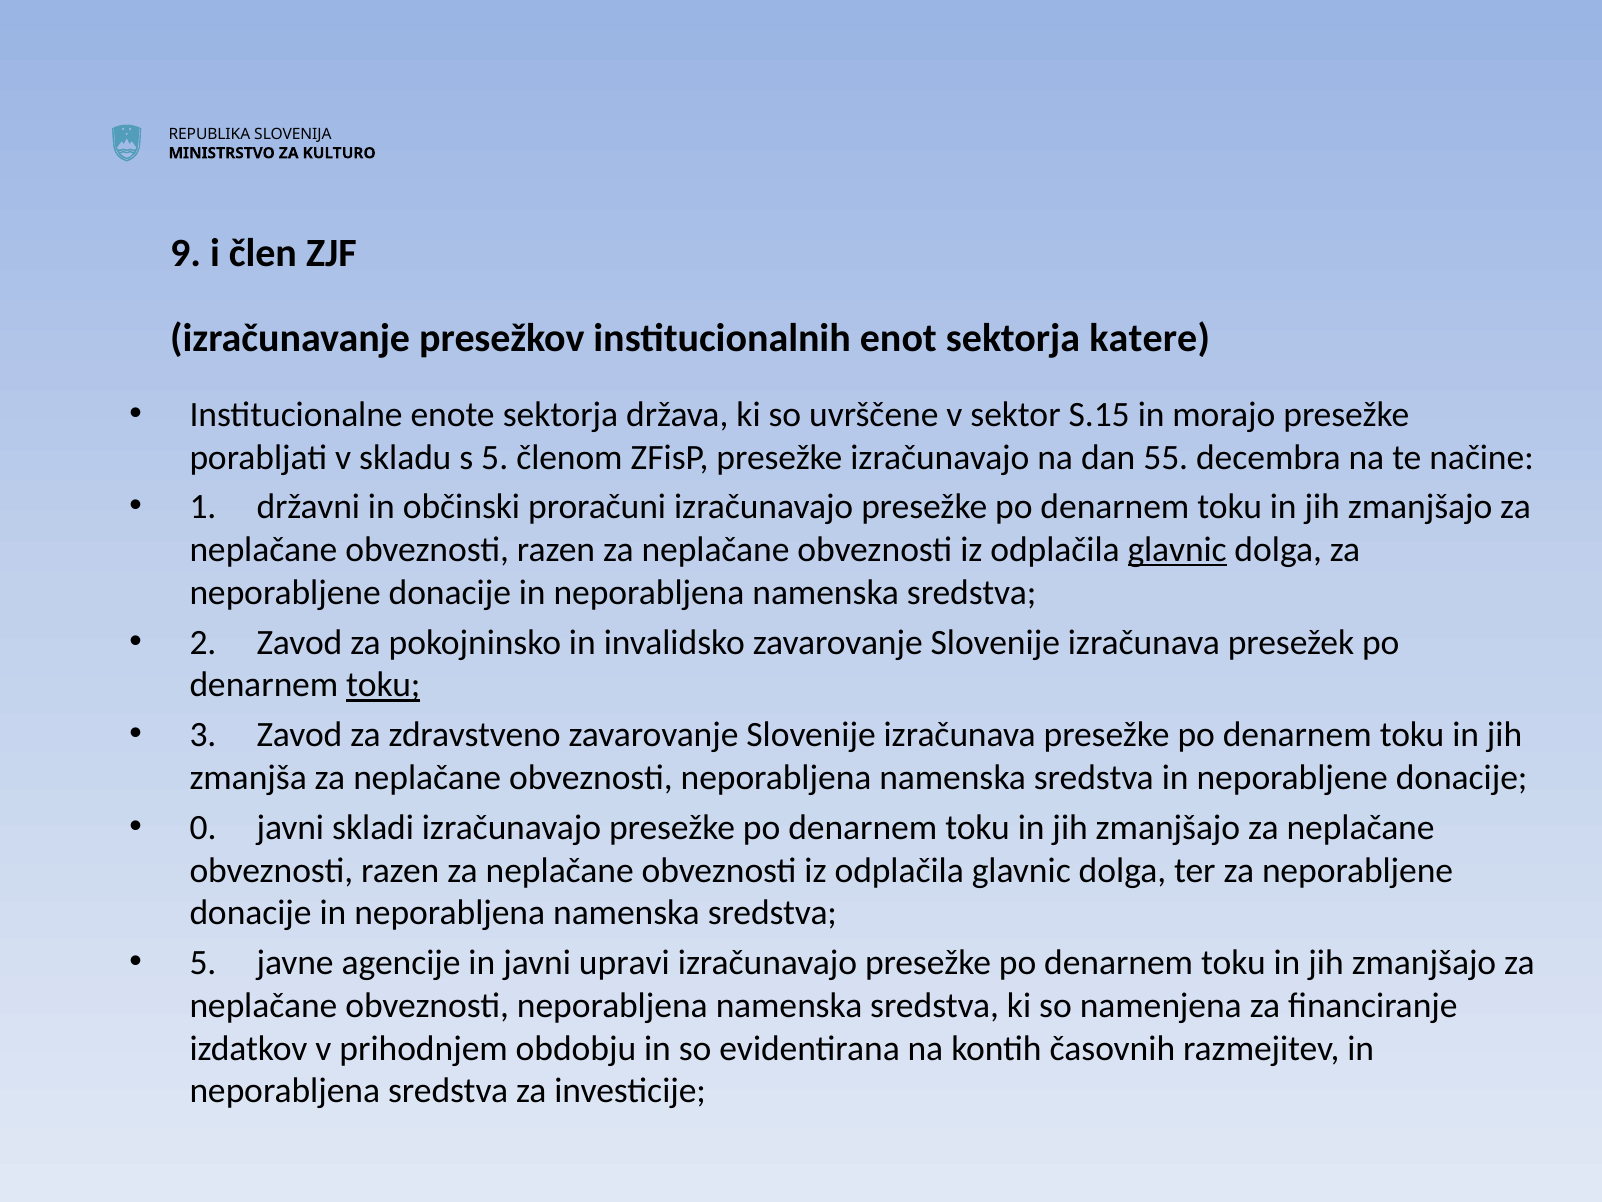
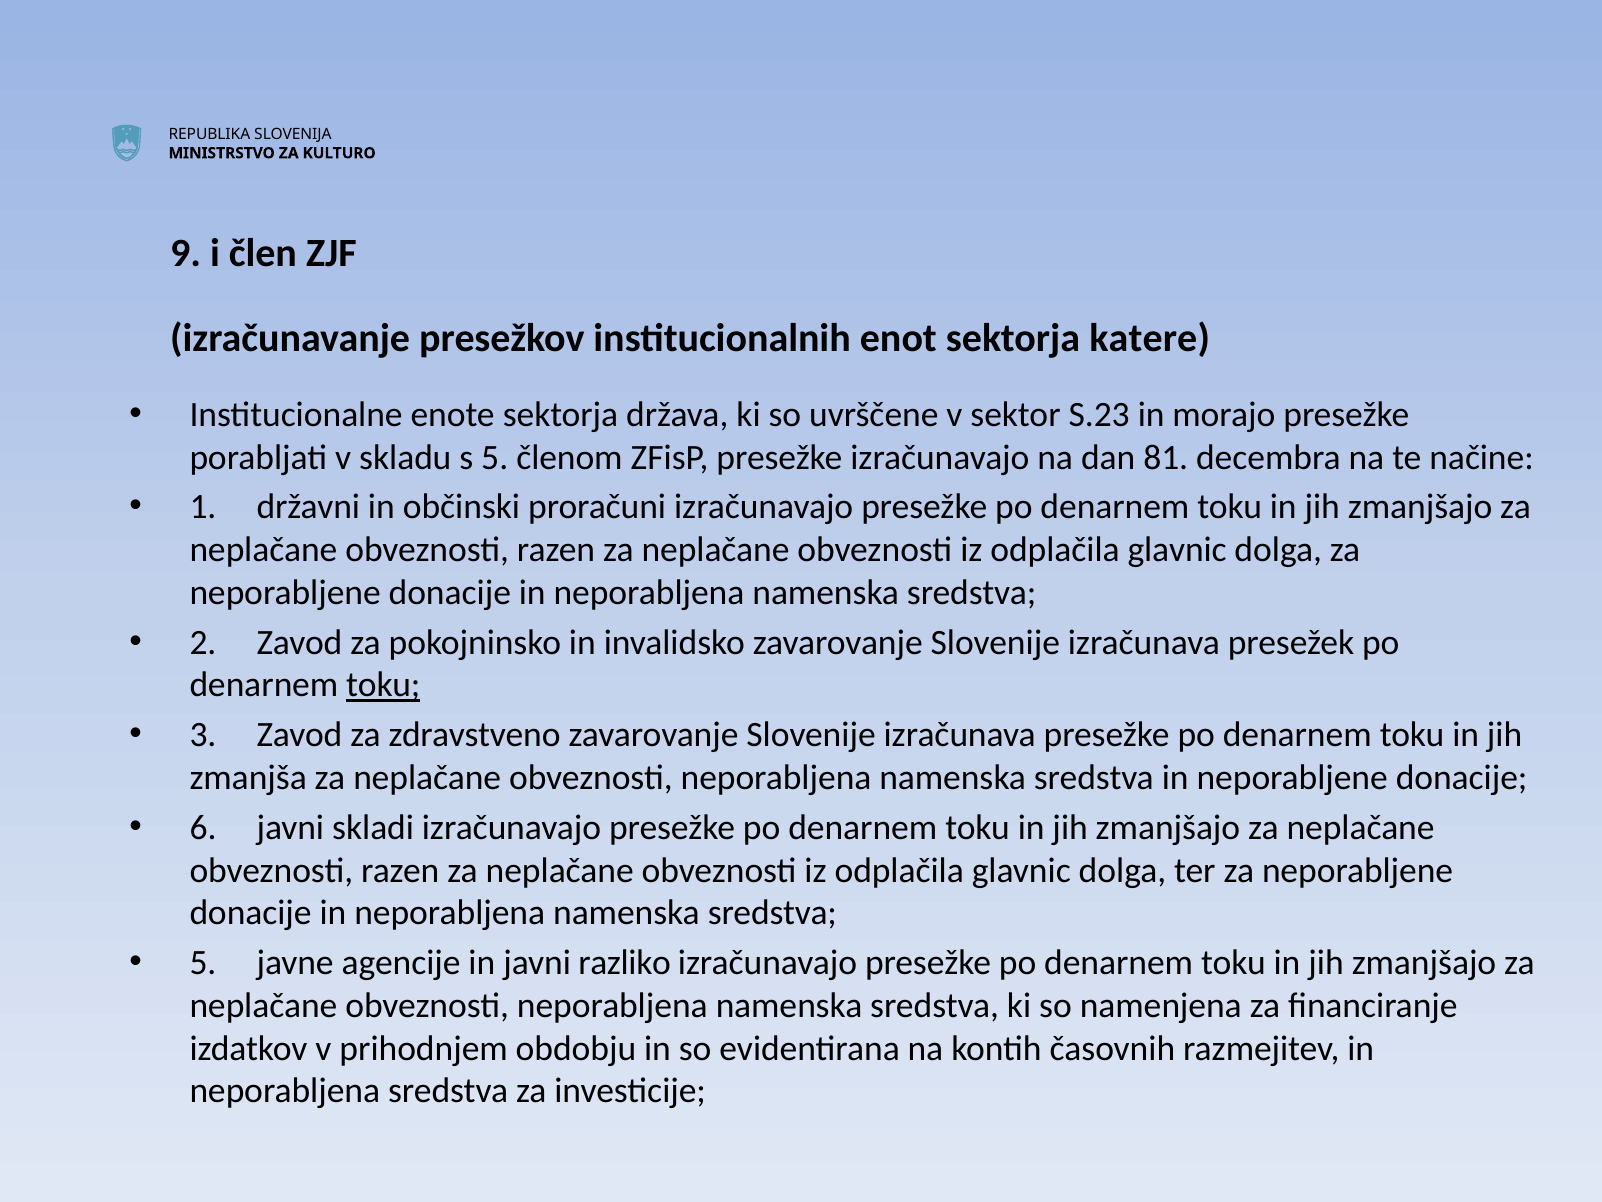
S.15: S.15 -> S.23 (1099, 414)
55: 55 -> 81 (1166, 457)
glavnic underline: present -> none (1177, 550)
0: 0 -> 6 (203, 827)
upravi: upravi -> razliko (625, 962)
